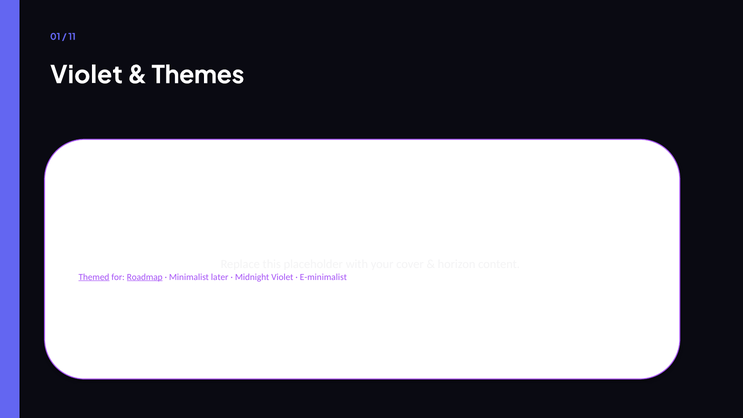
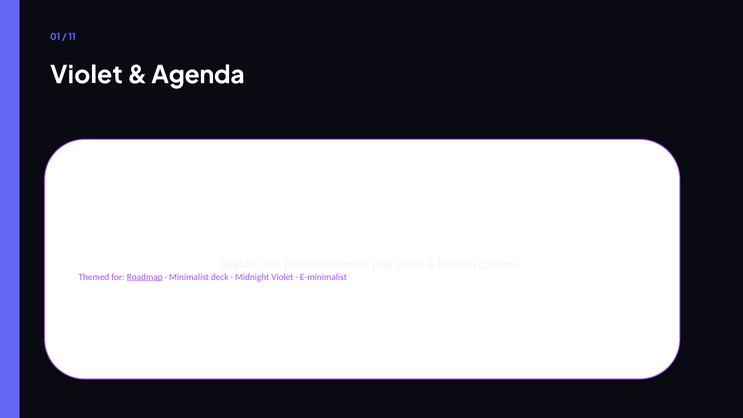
Themes: Themes -> Agenda (198, 75)
Themed underline: present -> none (94, 277)
later: later -> deck (220, 277)
